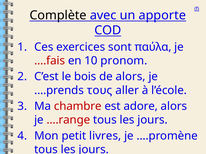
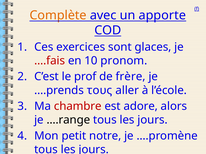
Complète colour: black -> orange (58, 15)
παύλα: παύλα -> glaces (153, 47)
bois: bois -> prof (85, 77)
de alors: alors -> frère (131, 77)
….range colour: red -> black (68, 120)
livres: livres -> notre (105, 136)
